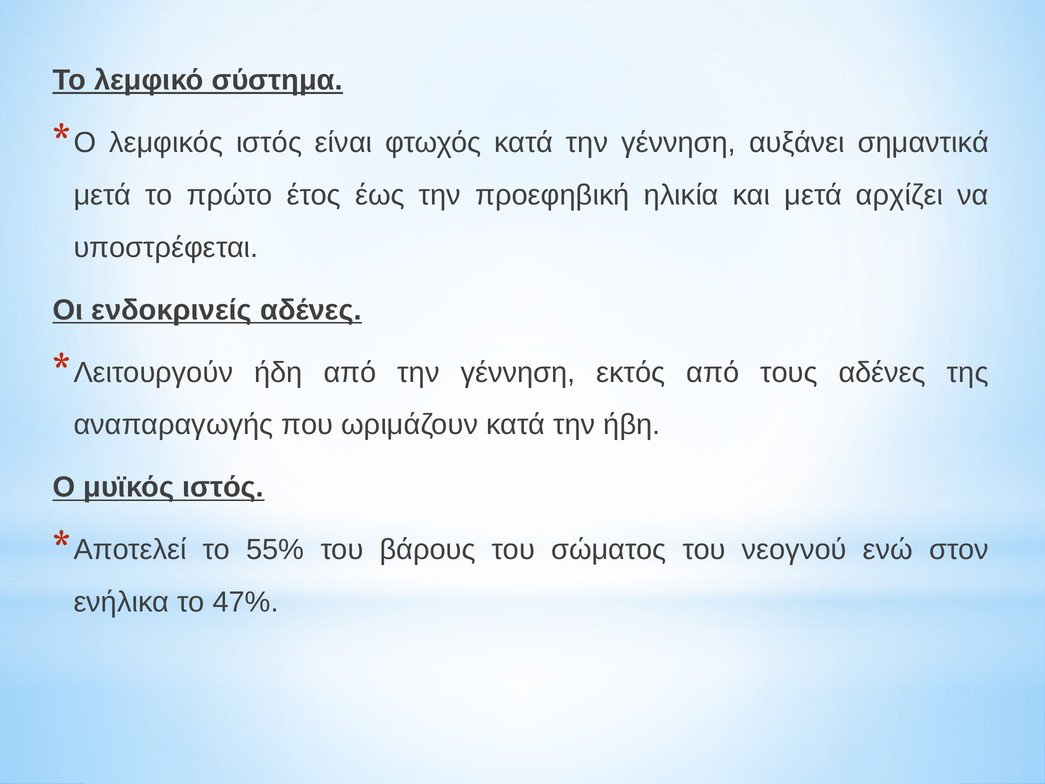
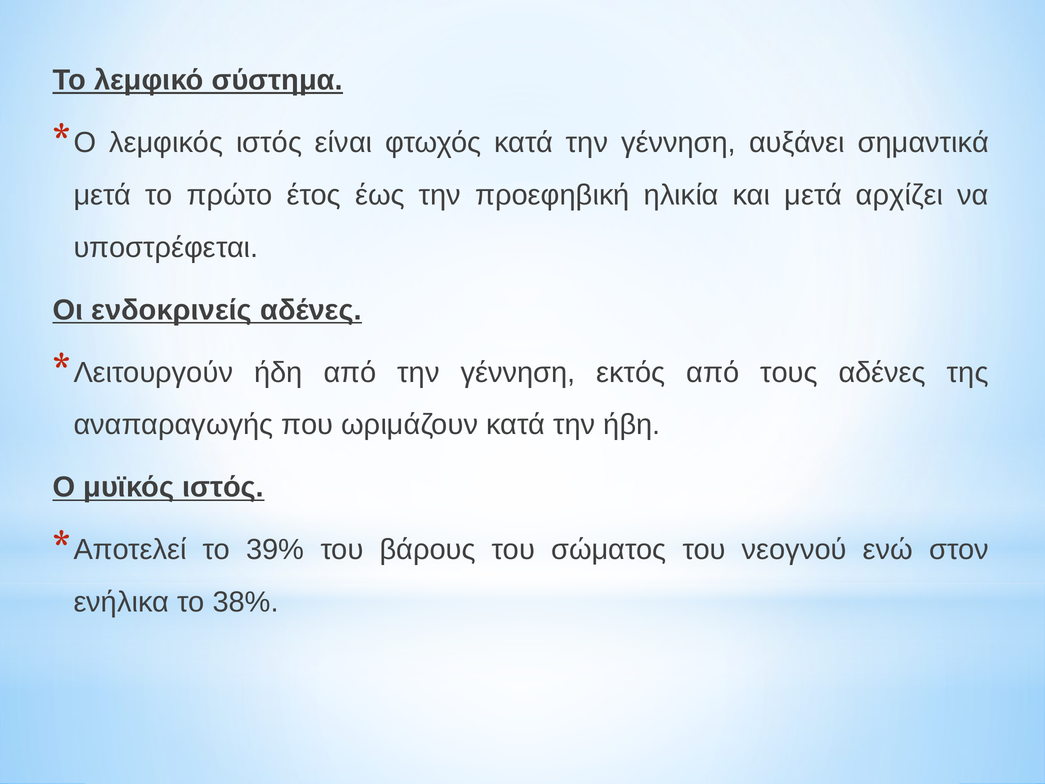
55%: 55% -> 39% (275, 550)
47%: 47% -> 38% (246, 602)
